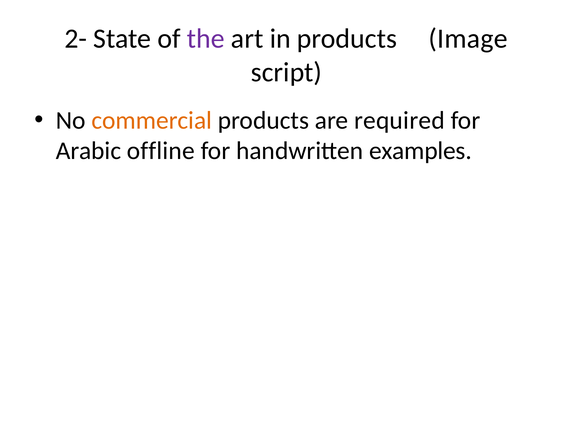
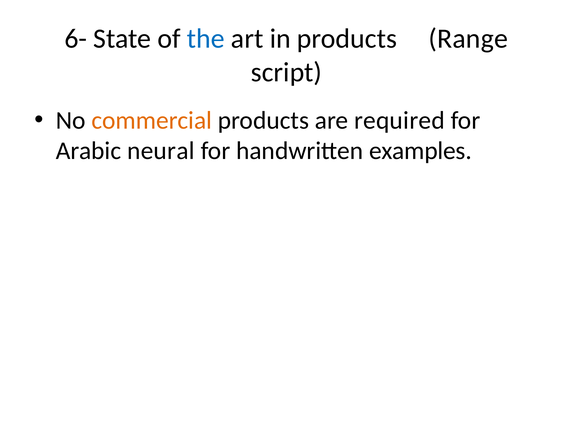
2-: 2- -> 6- (76, 39)
the colour: purple -> blue (206, 39)
Image: Image -> Range (468, 39)
offline: offline -> neural (161, 151)
